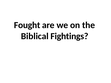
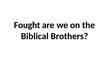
Fightings: Fightings -> Brothers (69, 36)
